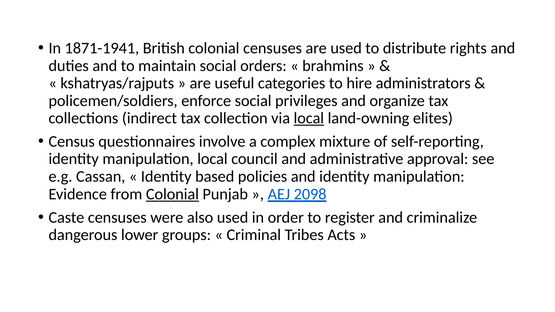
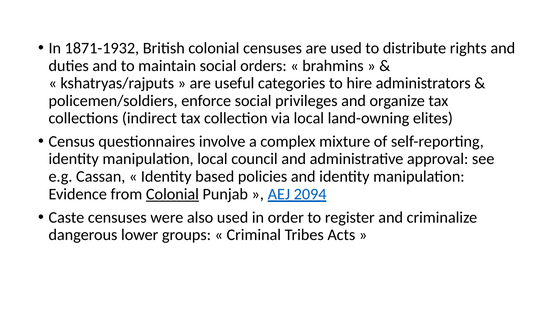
1871-1941: 1871-1941 -> 1871-1932 (102, 48)
local underline: present -> none (309, 118)
2098: 2098 -> 2094 (310, 194)
